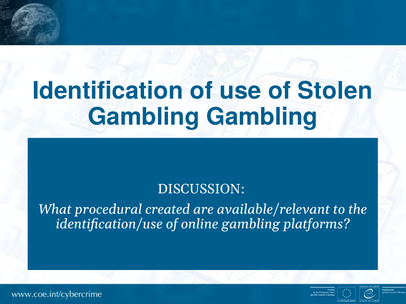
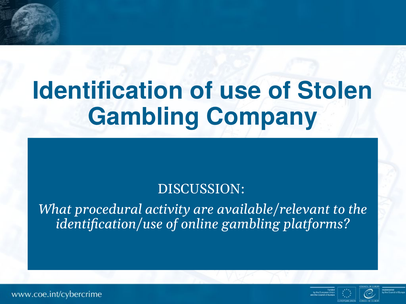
Gambling Gambling: Gambling -> Company (262, 117)
created: created -> activity (168, 210)
